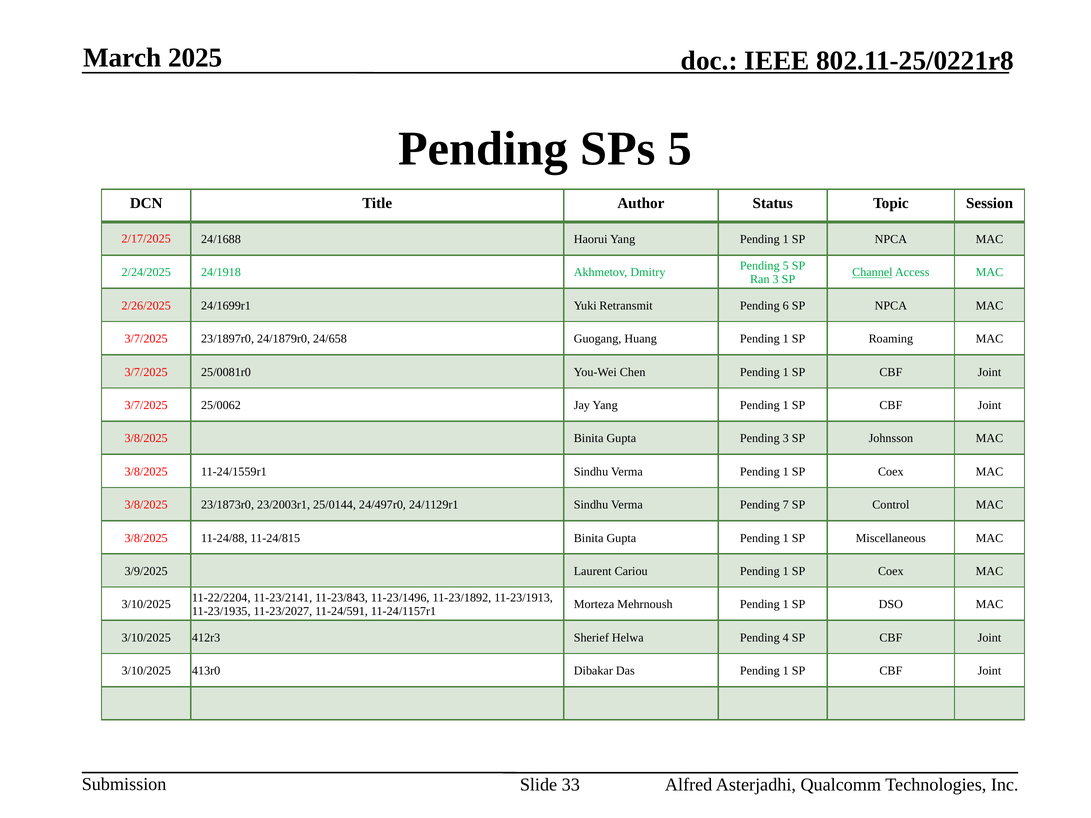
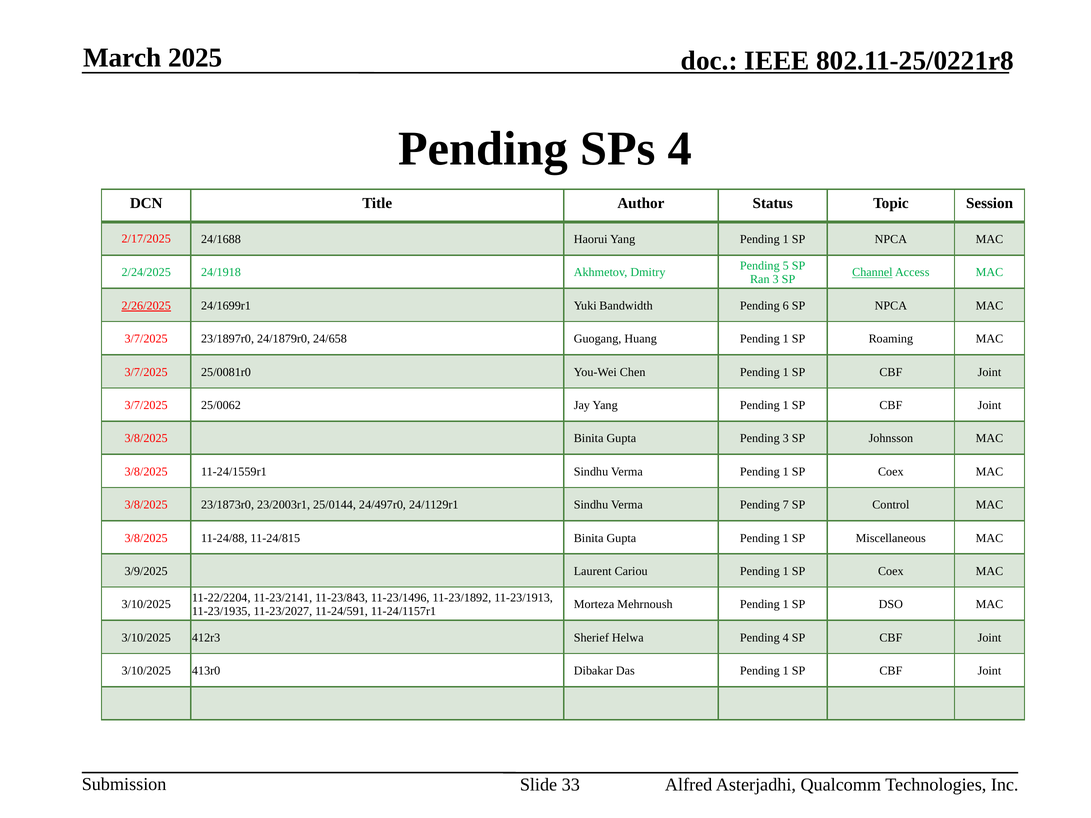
SPs 5: 5 -> 4 (680, 149)
2/26/2025 underline: none -> present (146, 306)
Retransmit: Retransmit -> Bandwidth (626, 306)
